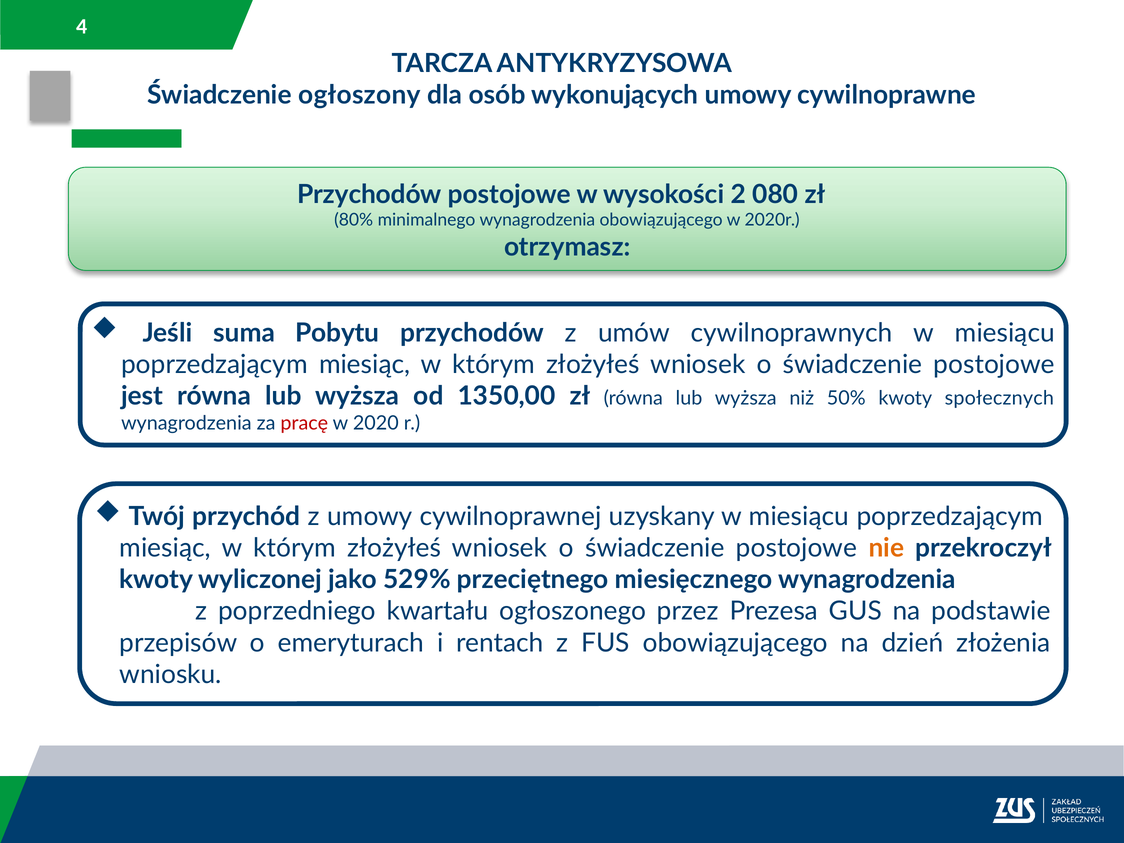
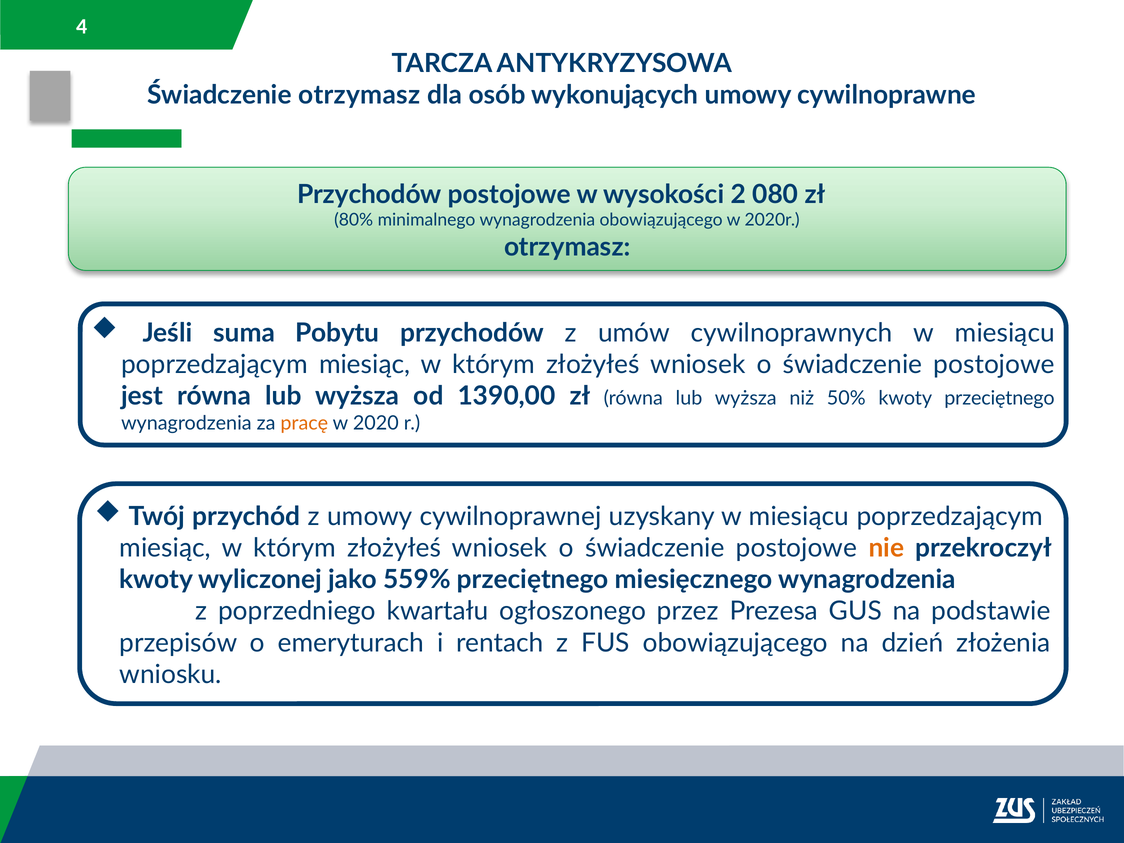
Świadczenie ogłoszony: ogłoszony -> otrzymasz (359, 95)
1350,00: 1350,00 -> 1390,00 (507, 396)
kwoty społecznych: społecznych -> przeciętnego (1000, 398)
pracę colour: red -> orange (304, 423)
529%: 529% -> 559% (417, 580)
